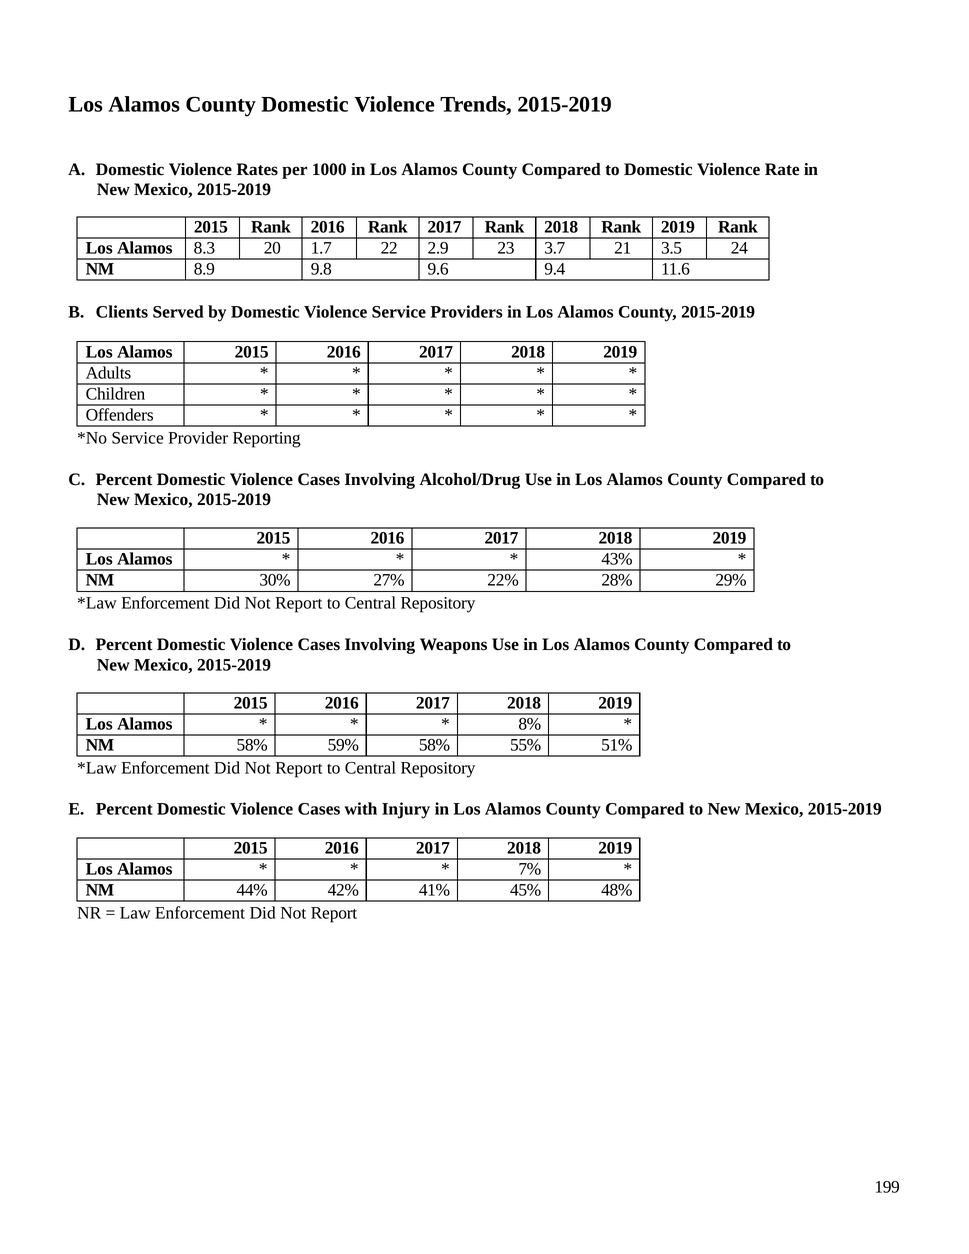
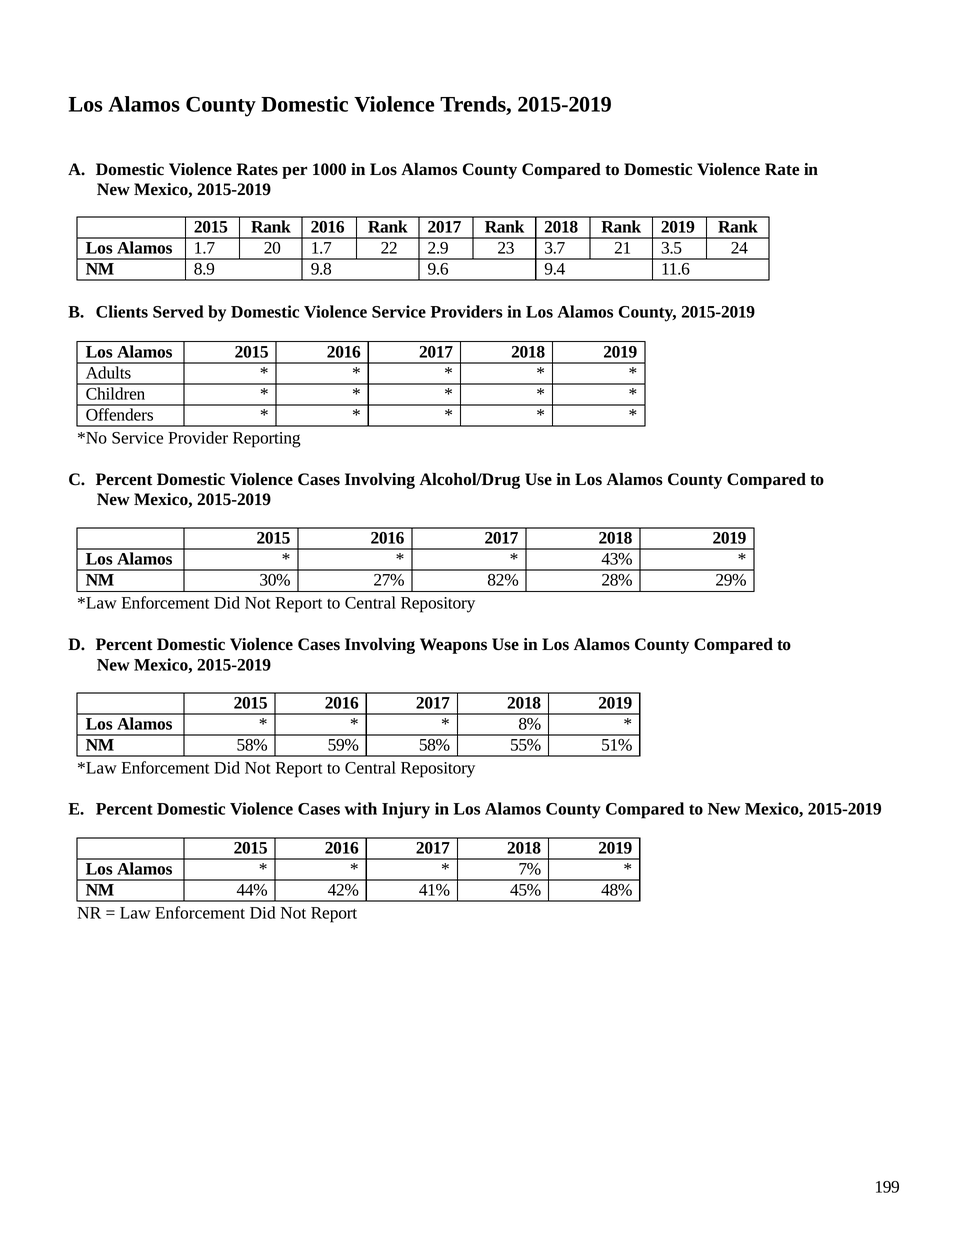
Alamos 8.3: 8.3 -> 1.7 (204, 248)
22%: 22% -> 82% (503, 580)
